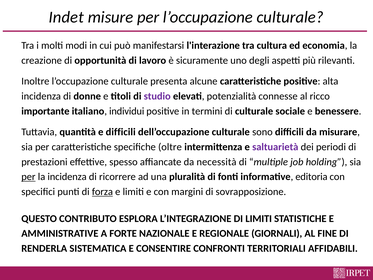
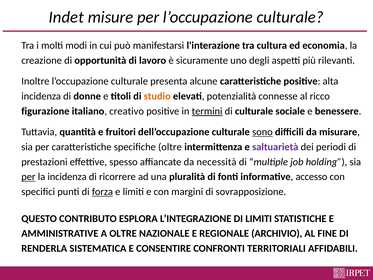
studio colour: purple -> orange (157, 96)
importante: importante -> figurazione (45, 111)
individui: individui -> creativo (127, 111)
termini underline: none -> present (207, 111)
e difficili: difficili -> fruitori (121, 132)
sono underline: none -> present (262, 132)
editoria: editoria -> accesso (311, 177)
A FORTE: FORTE -> OLTRE (123, 233)
GIORNALI: GIORNALI -> ARCHIVIO (277, 233)
